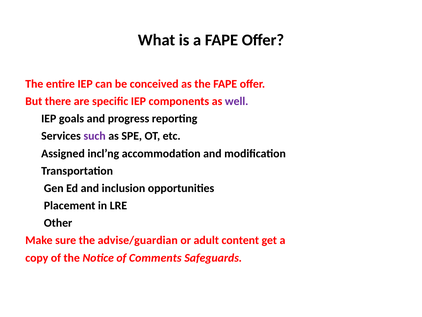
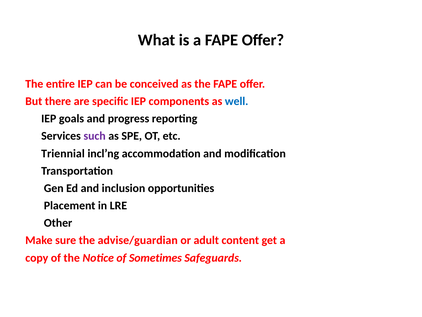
well colour: purple -> blue (237, 101)
Assigned: Assigned -> Triennial (63, 153)
Comments: Comments -> Sometimes (155, 257)
